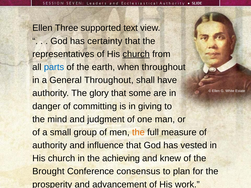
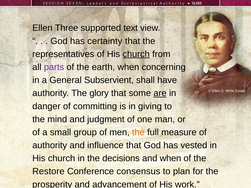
parts colour: blue -> purple (54, 67)
when throughout: throughout -> concerning (164, 67)
General Throughout: Throughout -> Subservient (109, 80)
are underline: none -> present (160, 93)
achieving: achieving -> decisions (121, 159)
and knew: knew -> when (170, 159)
Brought: Brought -> Restore (48, 172)
